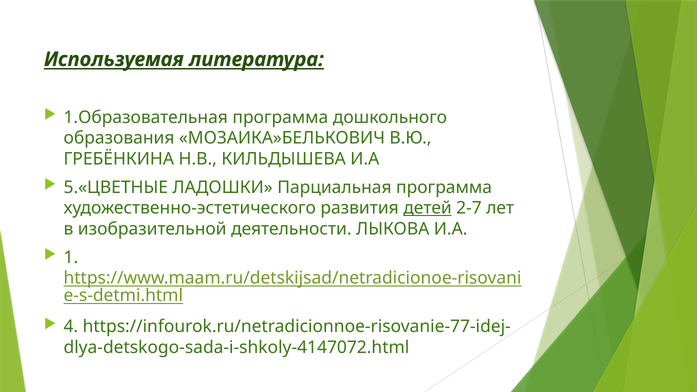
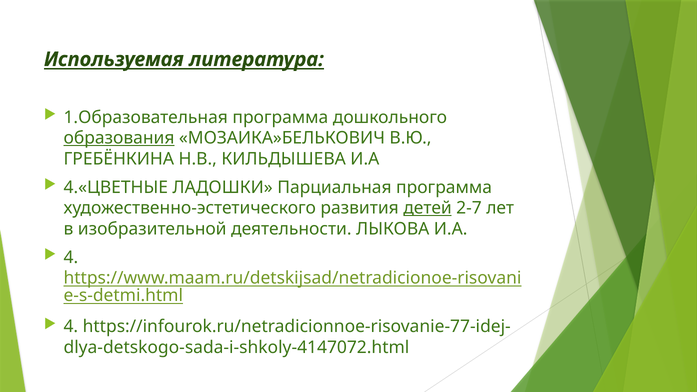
образования underline: none -> present (119, 138)
5.«ЦВЕТНЫЕ: 5.«ЦВЕТНЫЕ -> 4.«ЦВЕТНЫЕ (116, 187)
1: 1 -> 4 (71, 257)
